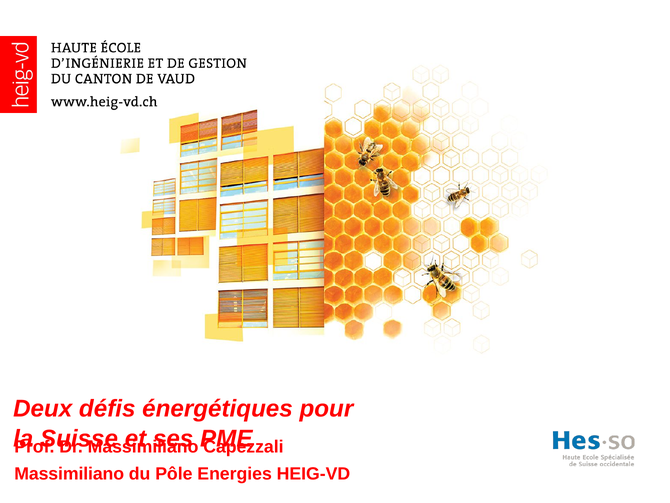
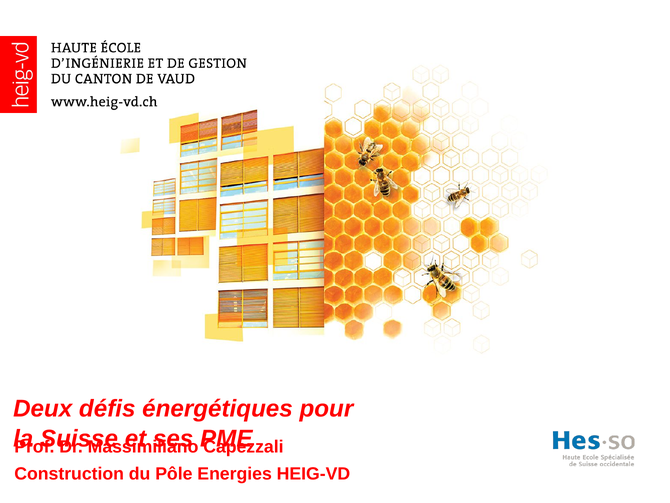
Massimiliano: Massimiliano -> Construction (69, 473)
